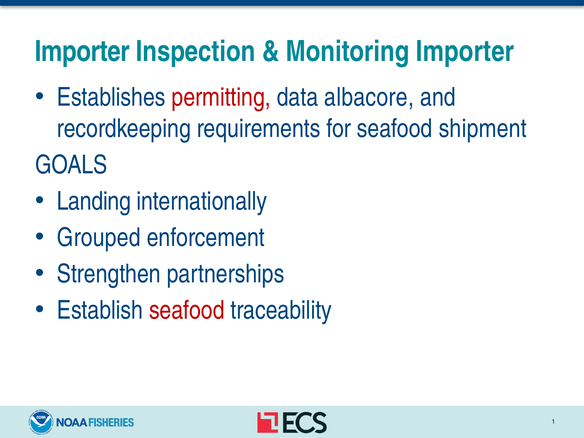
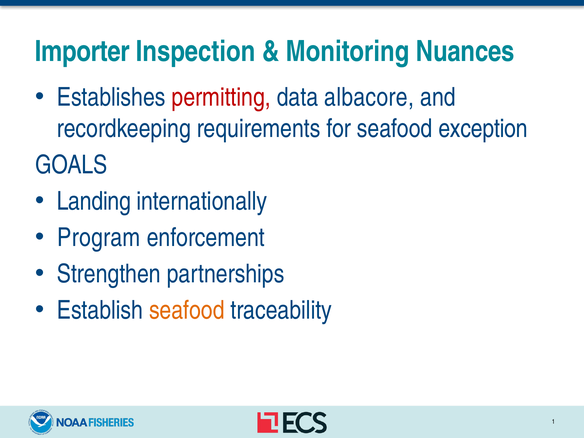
Monitoring Importer: Importer -> Nuances (465, 52)
shipment: shipment -> exception (483, 129)
Grouped: Grouped -> Program (99, 238)
seafood colour: red -> orange (187, 310)
